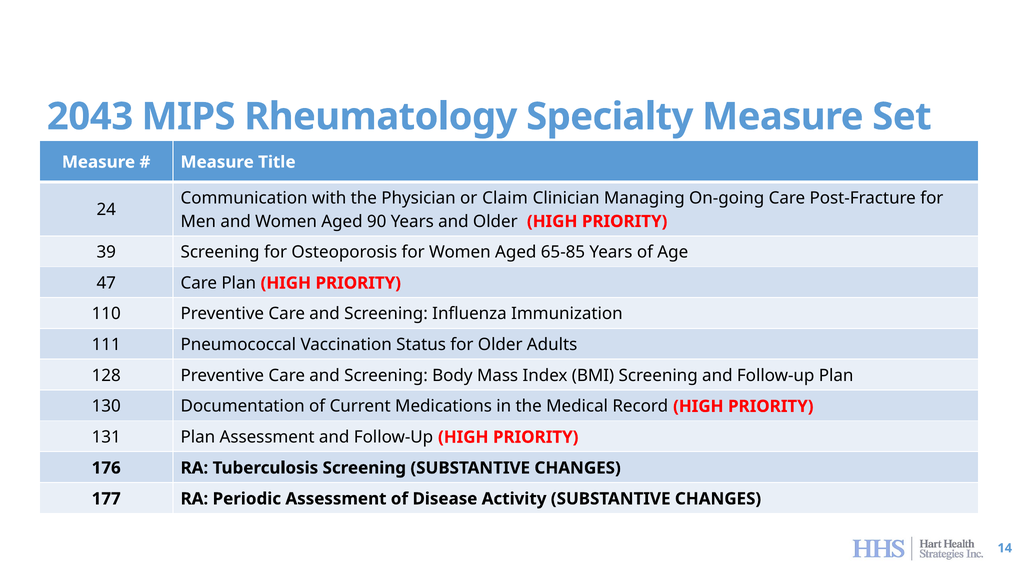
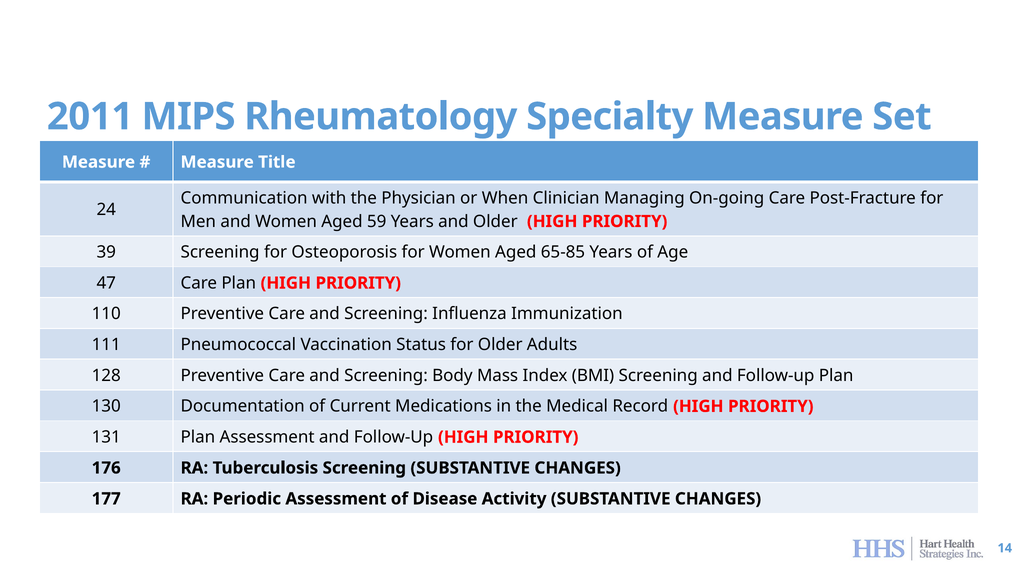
2043: 2043 -> 2011 (90, 117)
Claim: Claim -> When (505, 198)
90: 90 -> 59 (377, 221)
